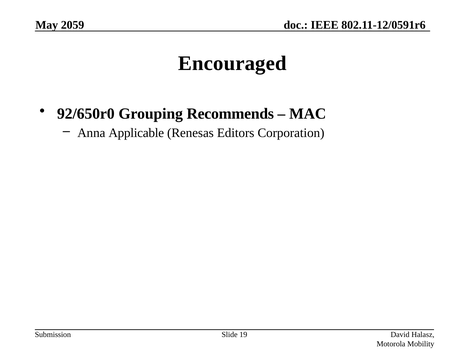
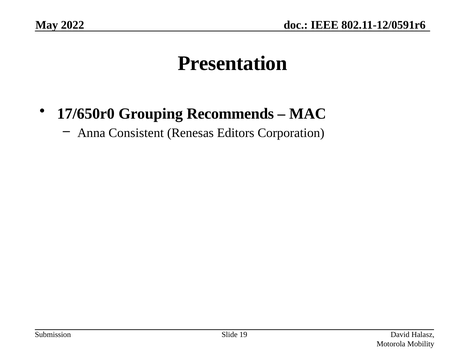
2059: 2059 -> 2022 (73, 25)
Encouraged: Encouraged -> Presentation (233, 63)
92/650r0: 92/650r0 -> 17/650r0 (86, 113)
Applicable: Applicable -> Consistent (136, 133)
